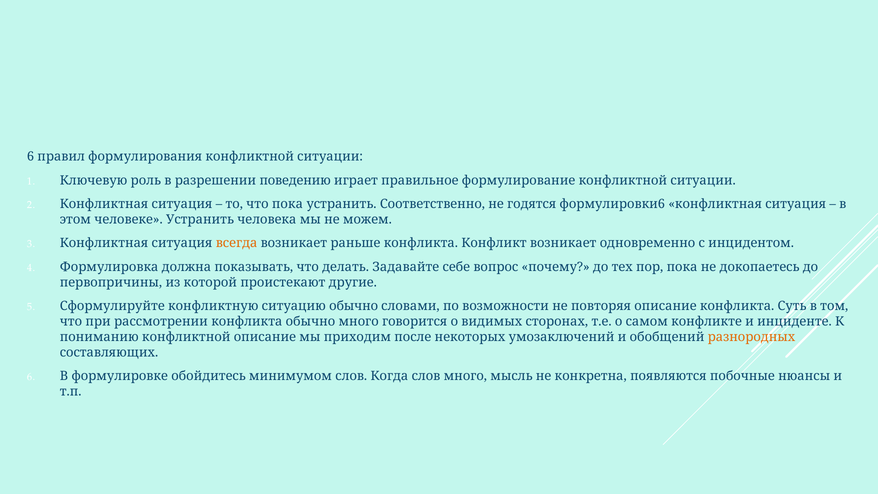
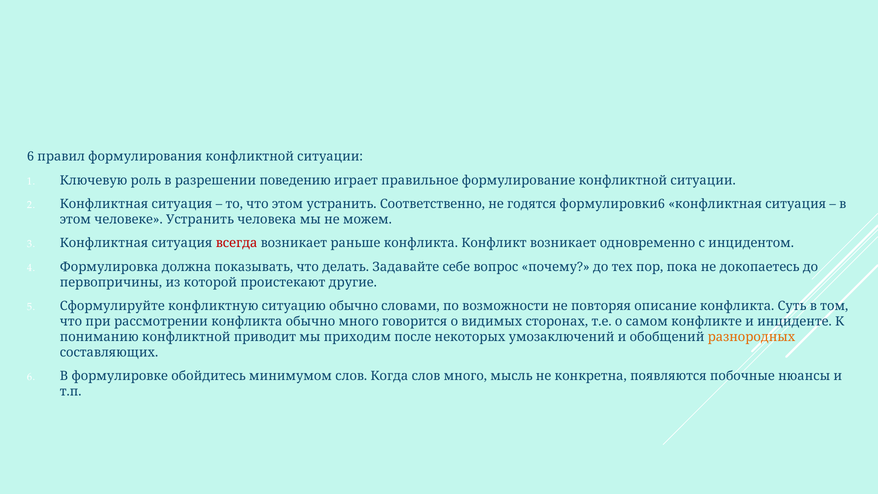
что пока: пока -> этом (287, 204)
всегда colour: orange -> red (237, 243)
конфликтной описание: описание -> приводит (265, 337)
